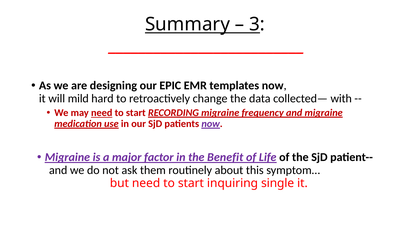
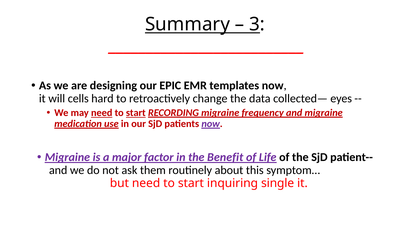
mild: mild -> cells (78, 98)
with: with -> eyes (341, 98)
start underline: none -> present (136, 113)
